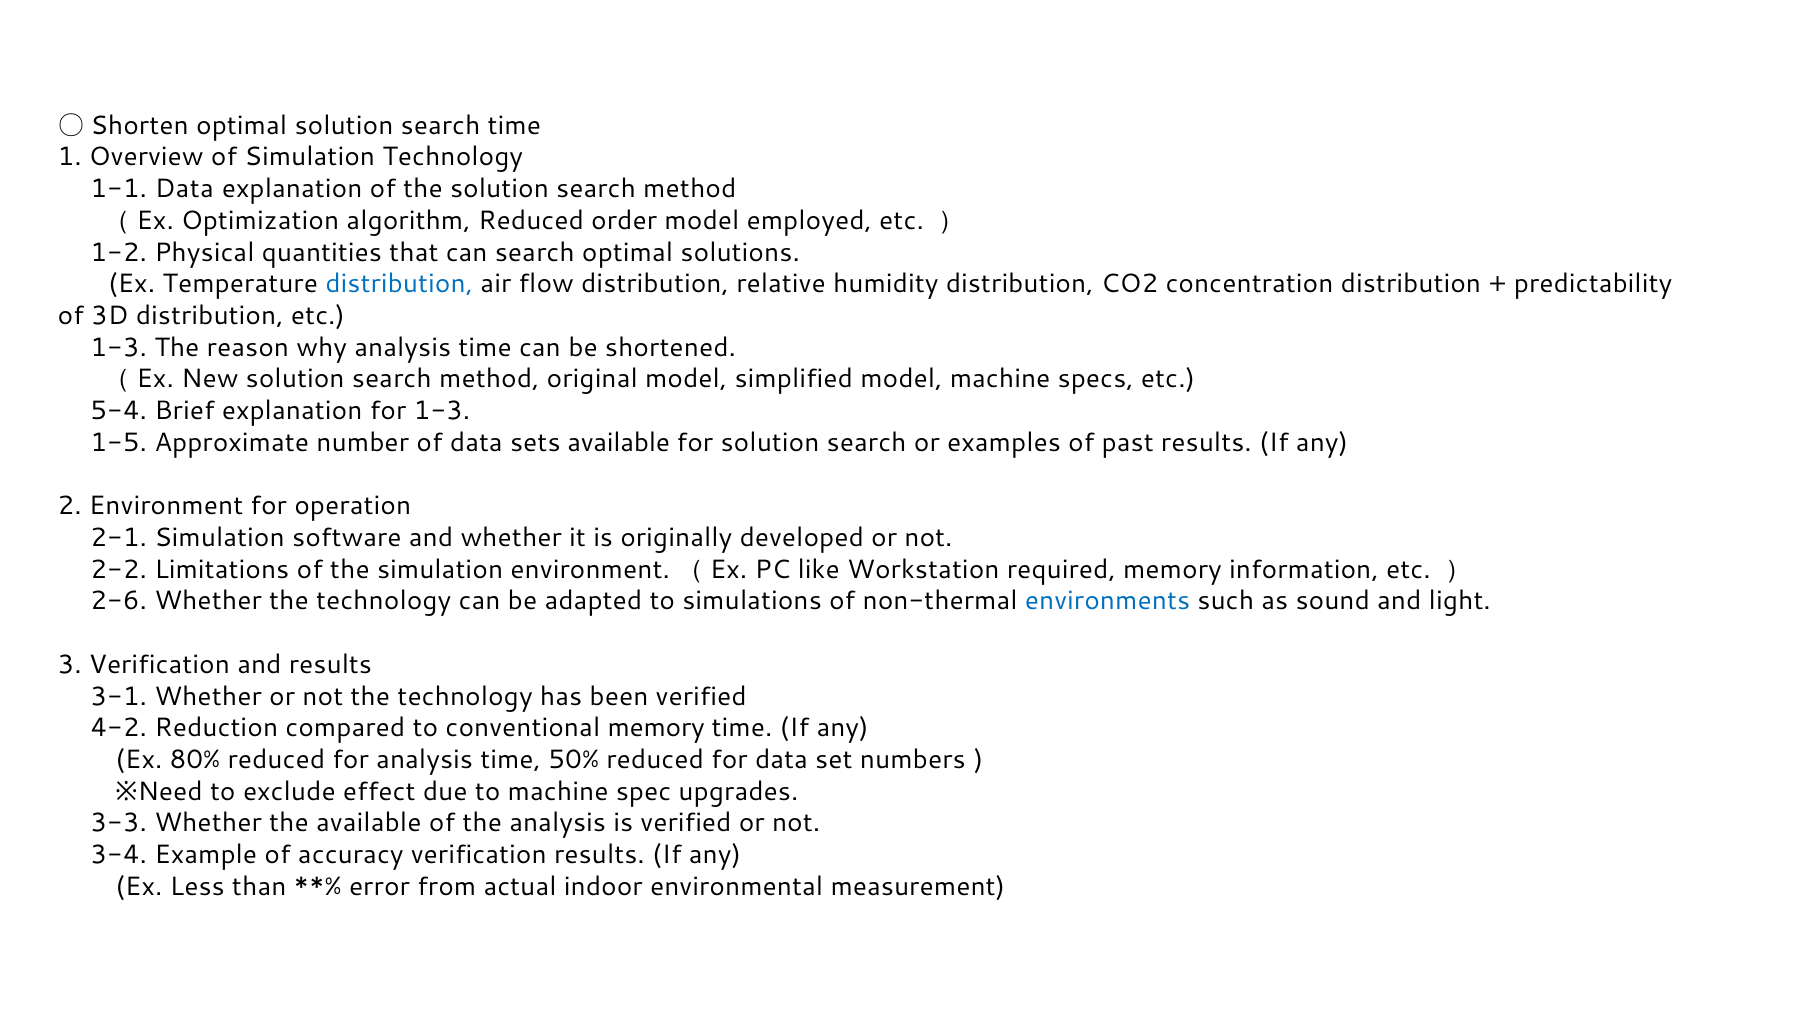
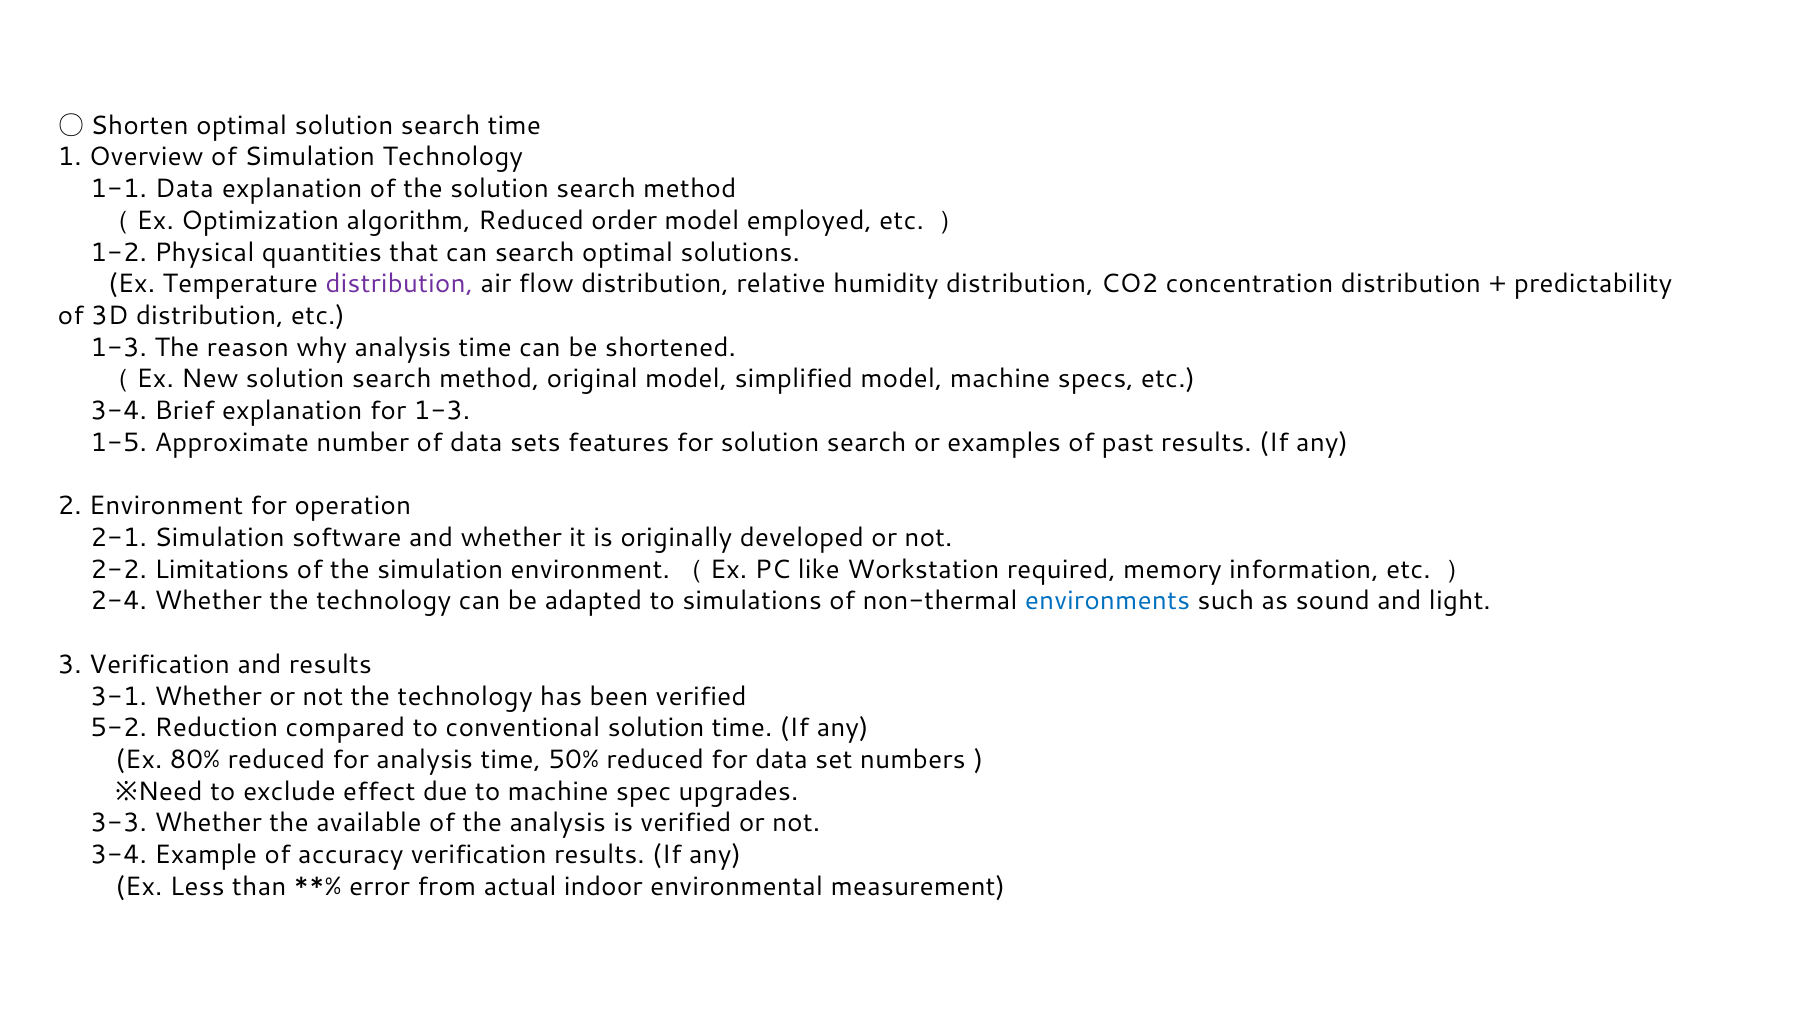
distribution colour: blue -> purple (399, 284)
5-4: 5-4 -> 3-4 (119, 411)
sets available: available -> features (619, 443)
2-6: 2-6 -> 2-4 (119, 601)
4-2: 4-2 -> 5-2 (119, 728)
conventional memory: memory -> solution (656, 728)
